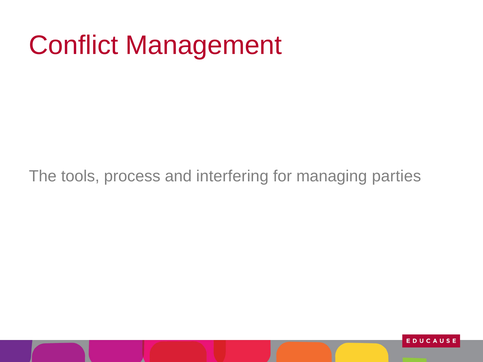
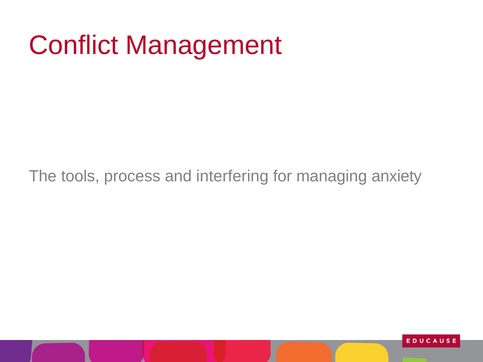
parties: parties -> anxiety (397, 176)
